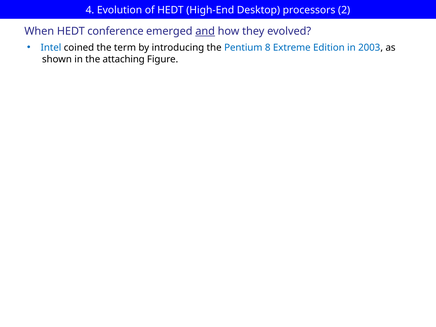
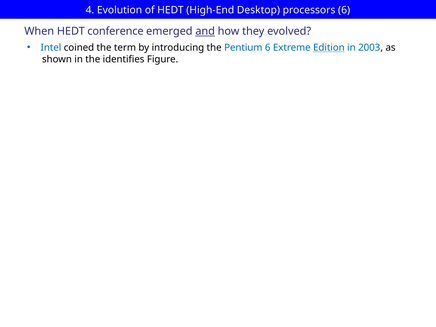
processors 2: 2 -> 6 (344, 10)
Pentium 8: 8 -> 6 (268, 48)
Edition underline: none -> present (329, 48)
attaching: attaching -> identifies (124, 59)
